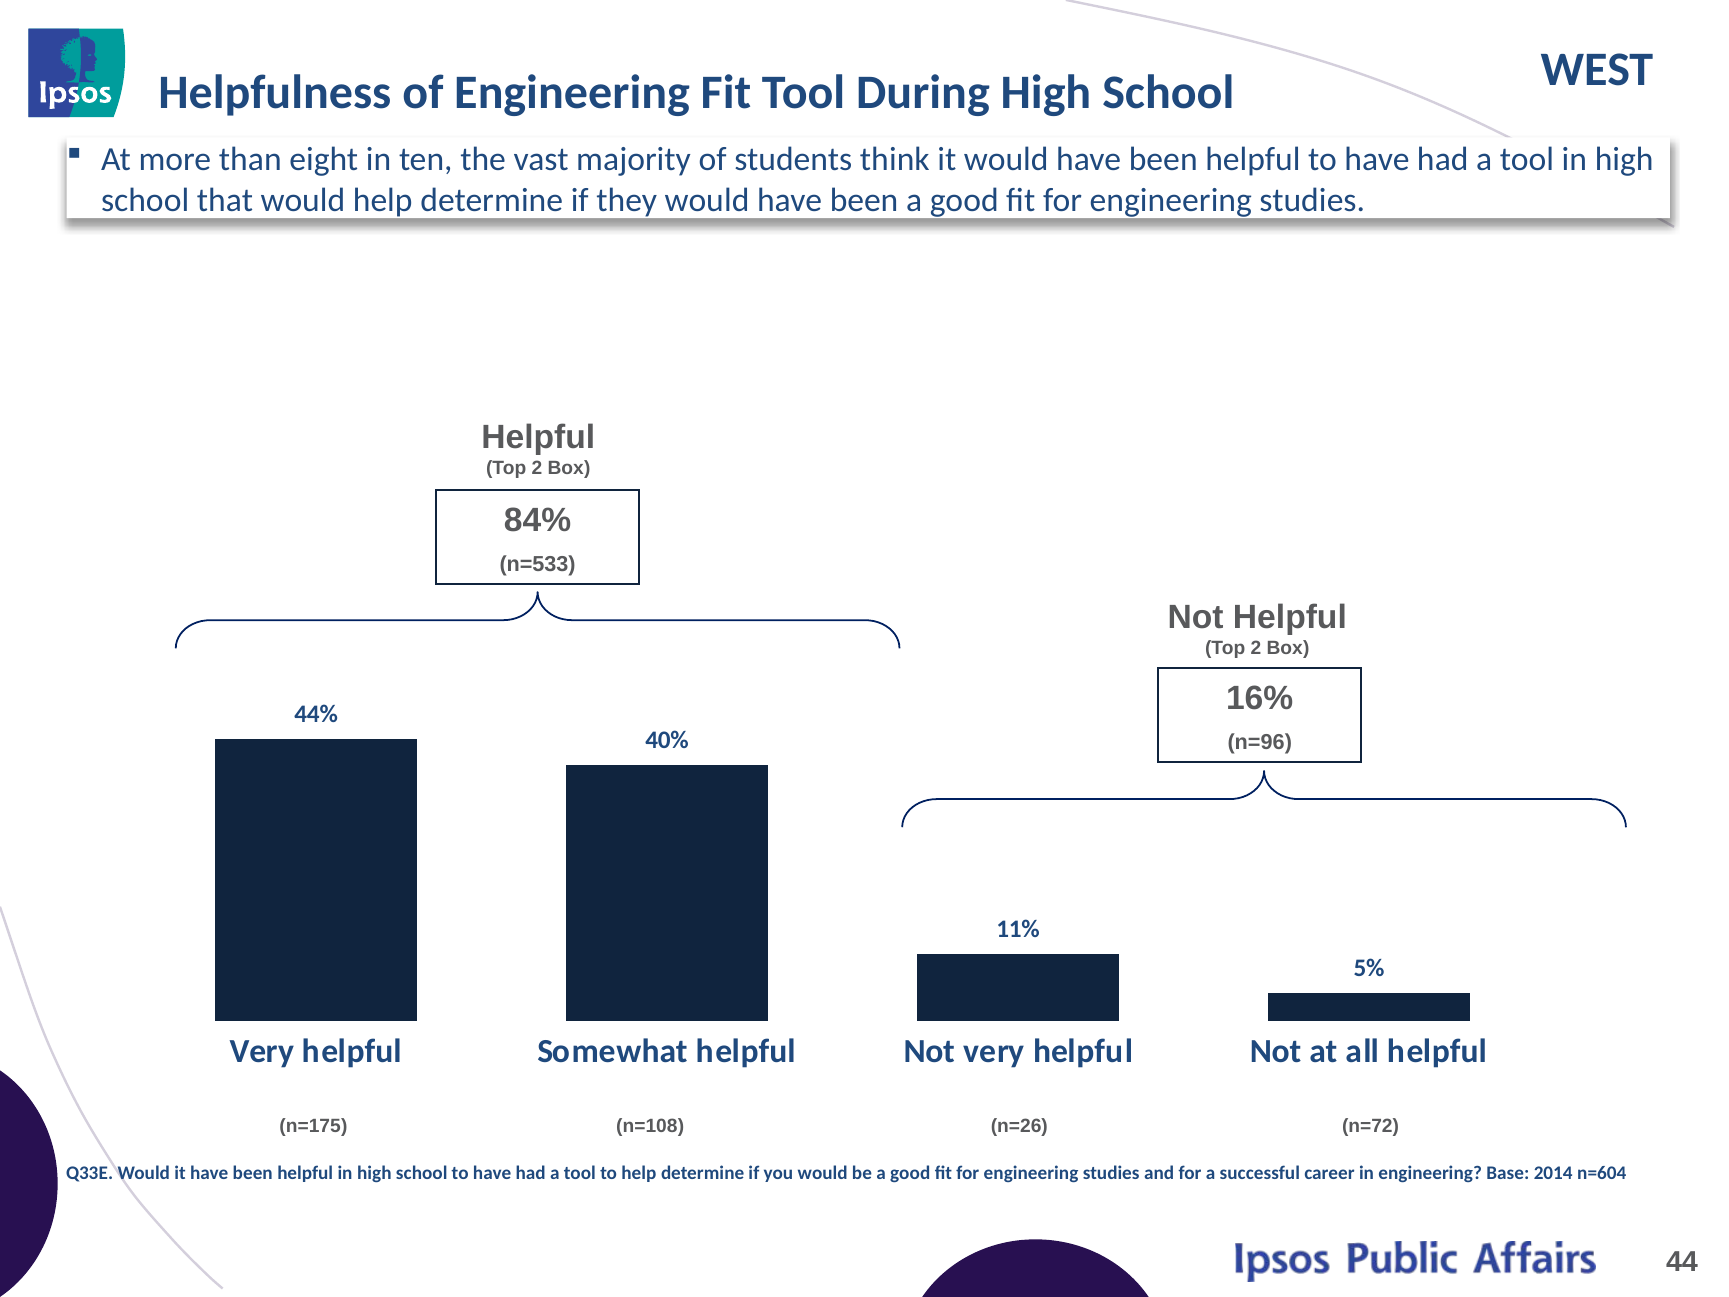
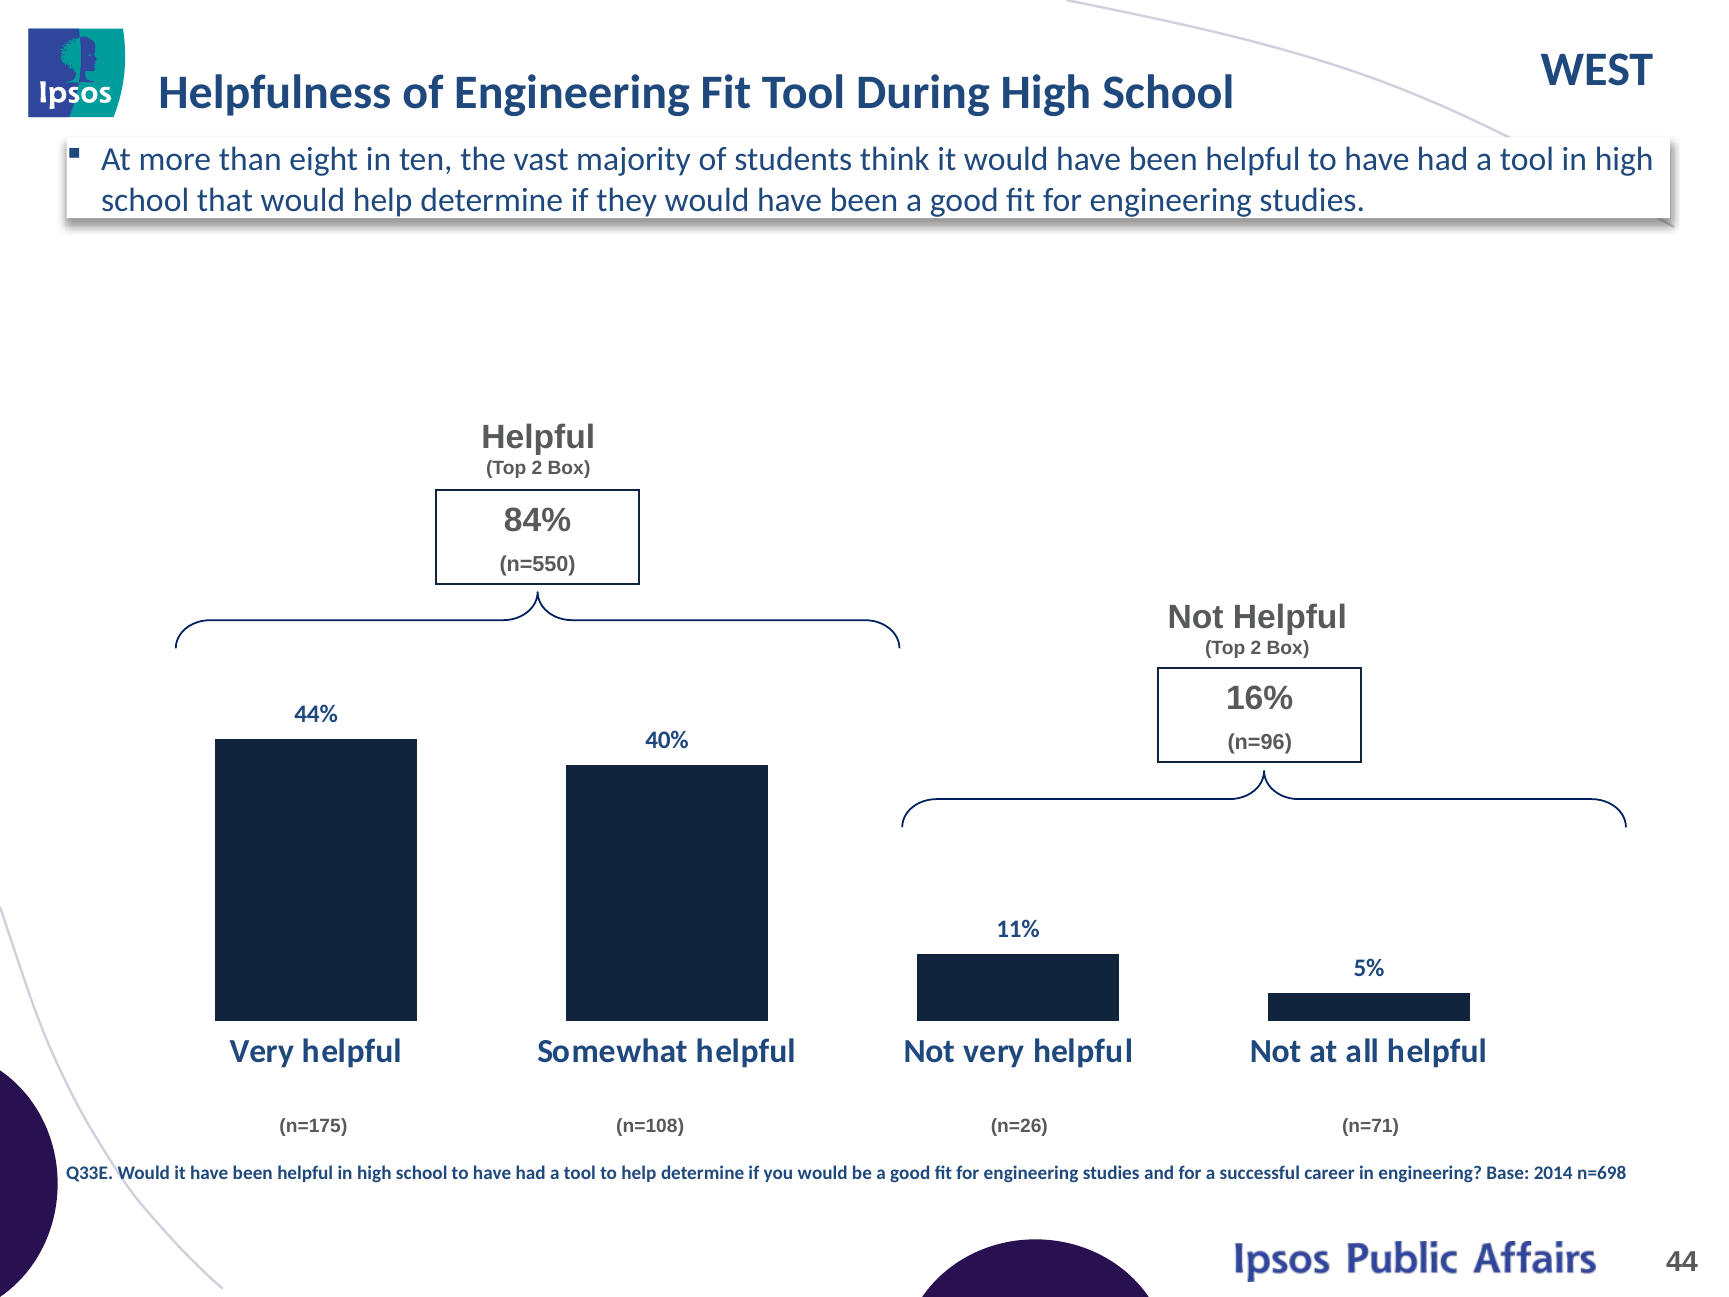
n=533: n=533 -> n=550 (538, 564)
n=72: n=72 -> n=71 (1371, 1126)
n=604: n=604 -> n=698 (1602, 1173)
